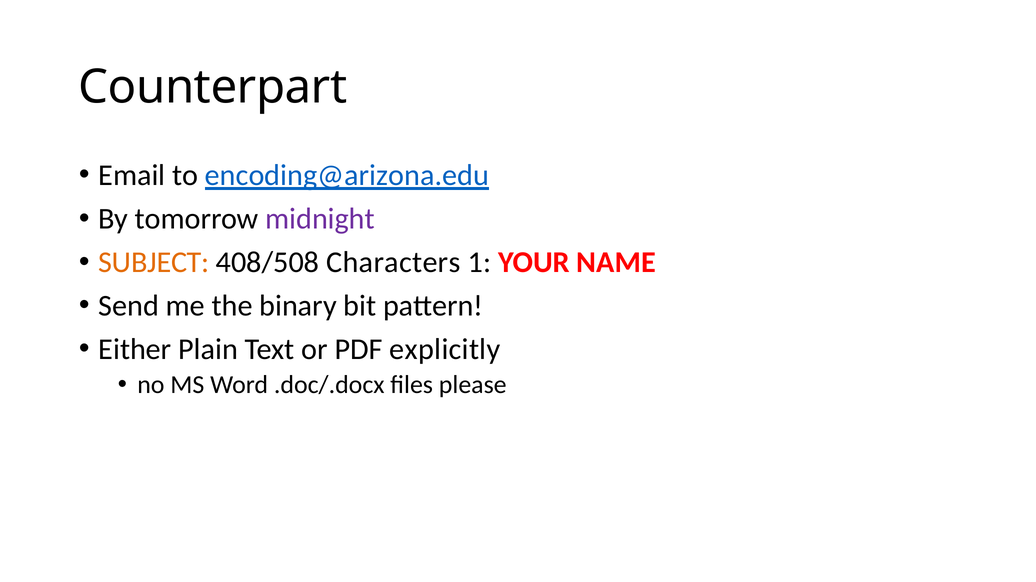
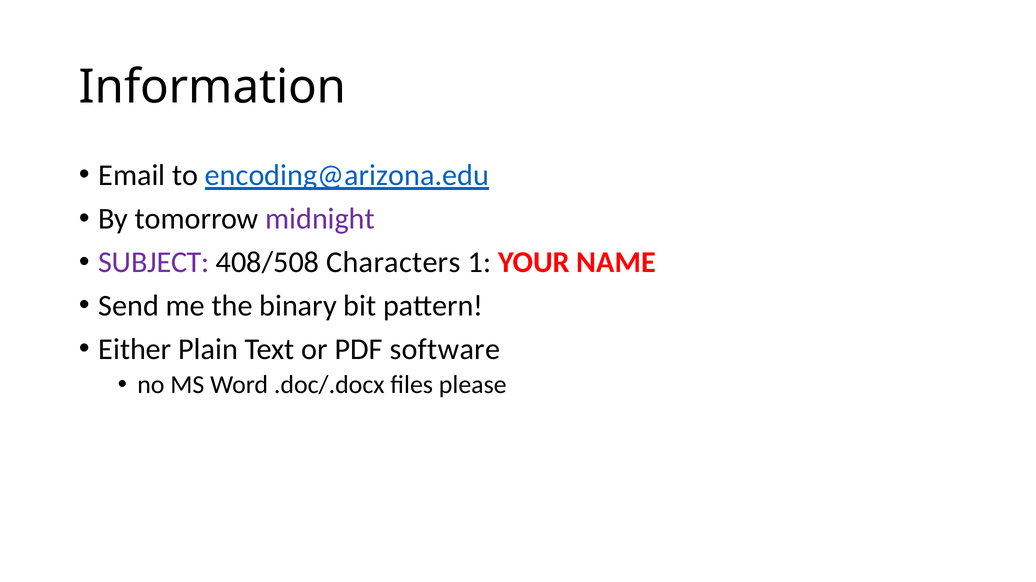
Counterpart: Counterpart -> Information (213, 87)
SUBJECT colour: orange -> purple (154, 263)
explicitly: explicitly -> software (445, 349)
